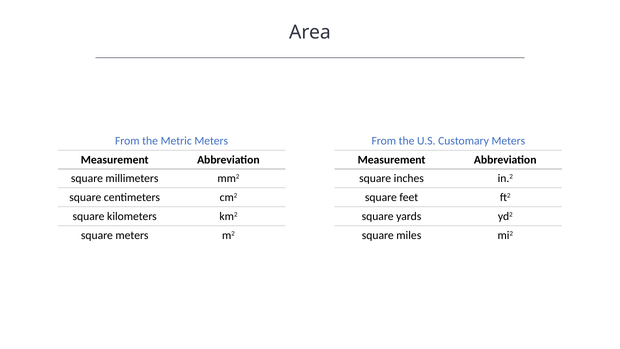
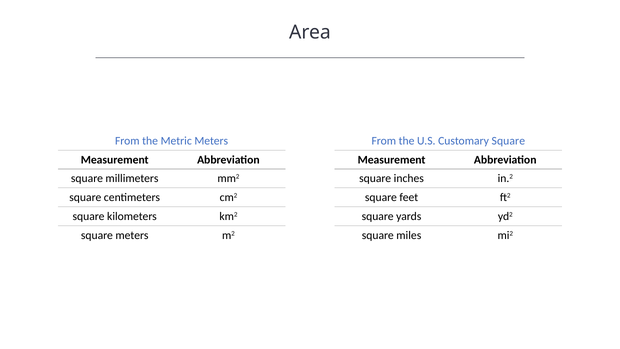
Customary Meters: Meters -> Square (508, 141)
